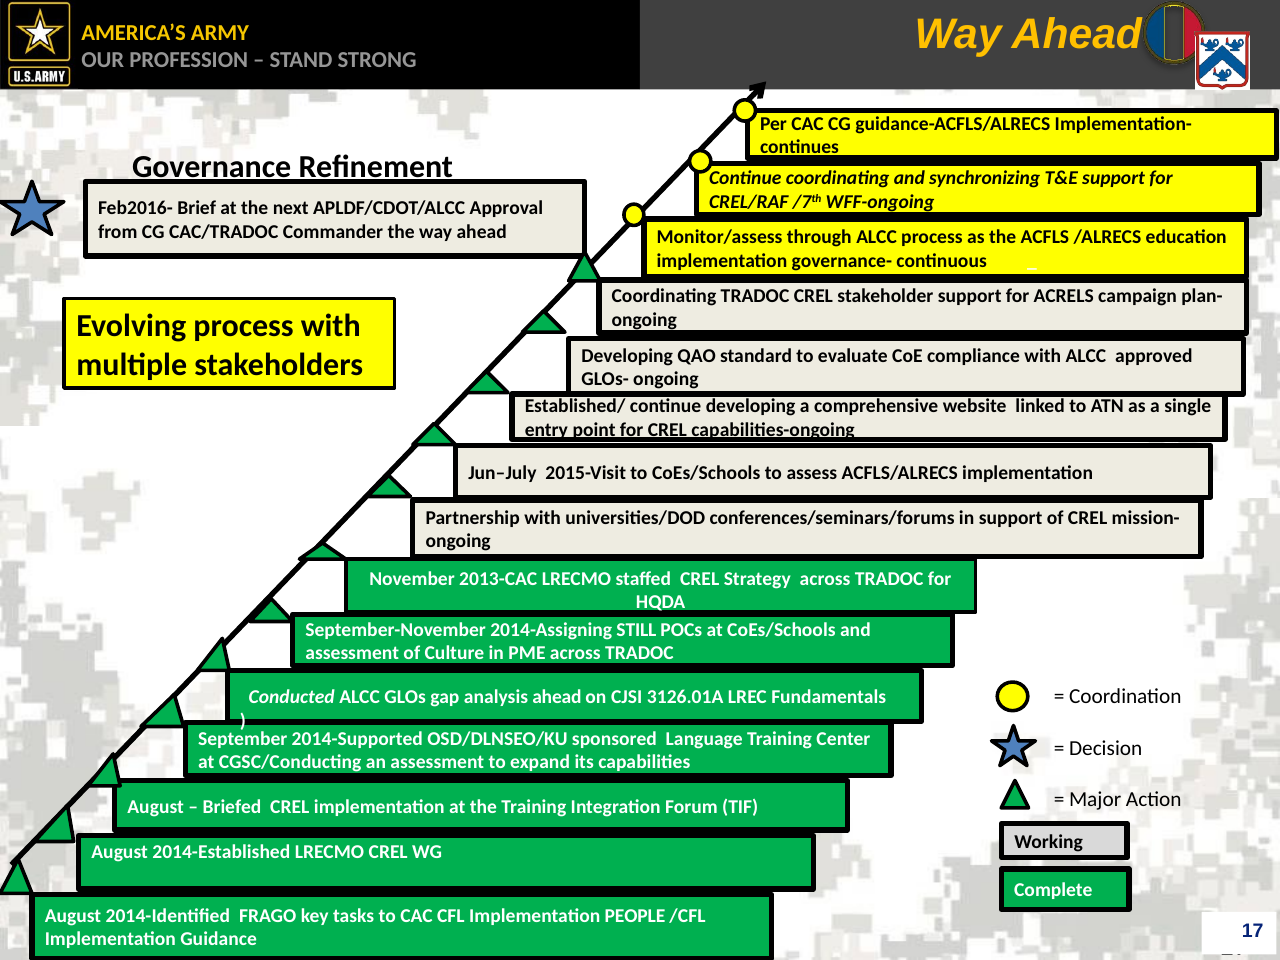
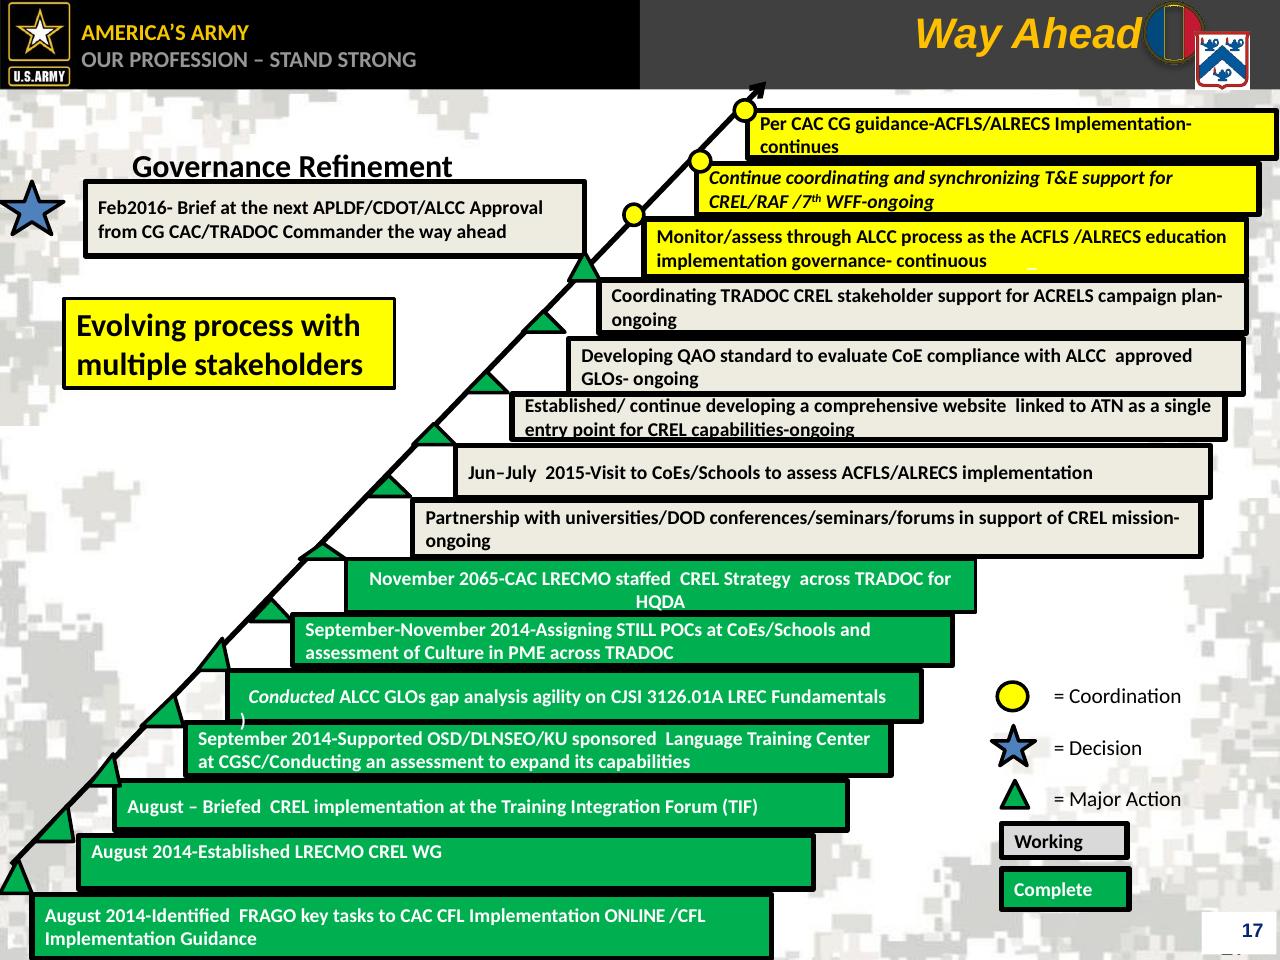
2013-CAC: 2013-CAC -> 2065-CAC (498, 579)
analysis ahead: ahead -> agility (557, 697)
PEOPLE: PEOPLE -> ONLINE (635, 916)
